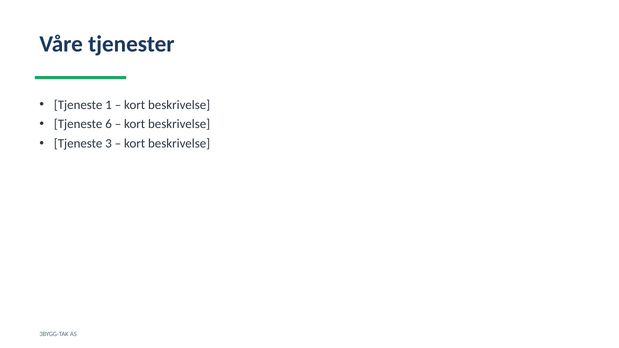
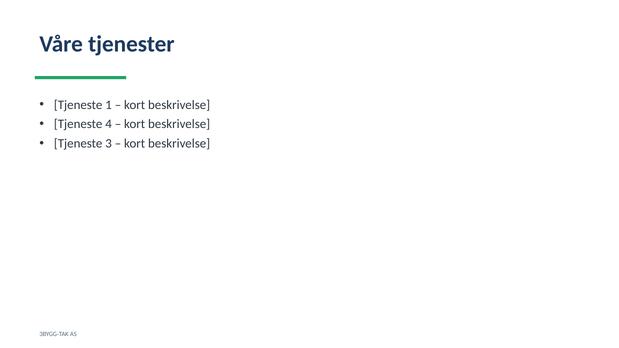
6: 6 -> 4 (109, 124)
